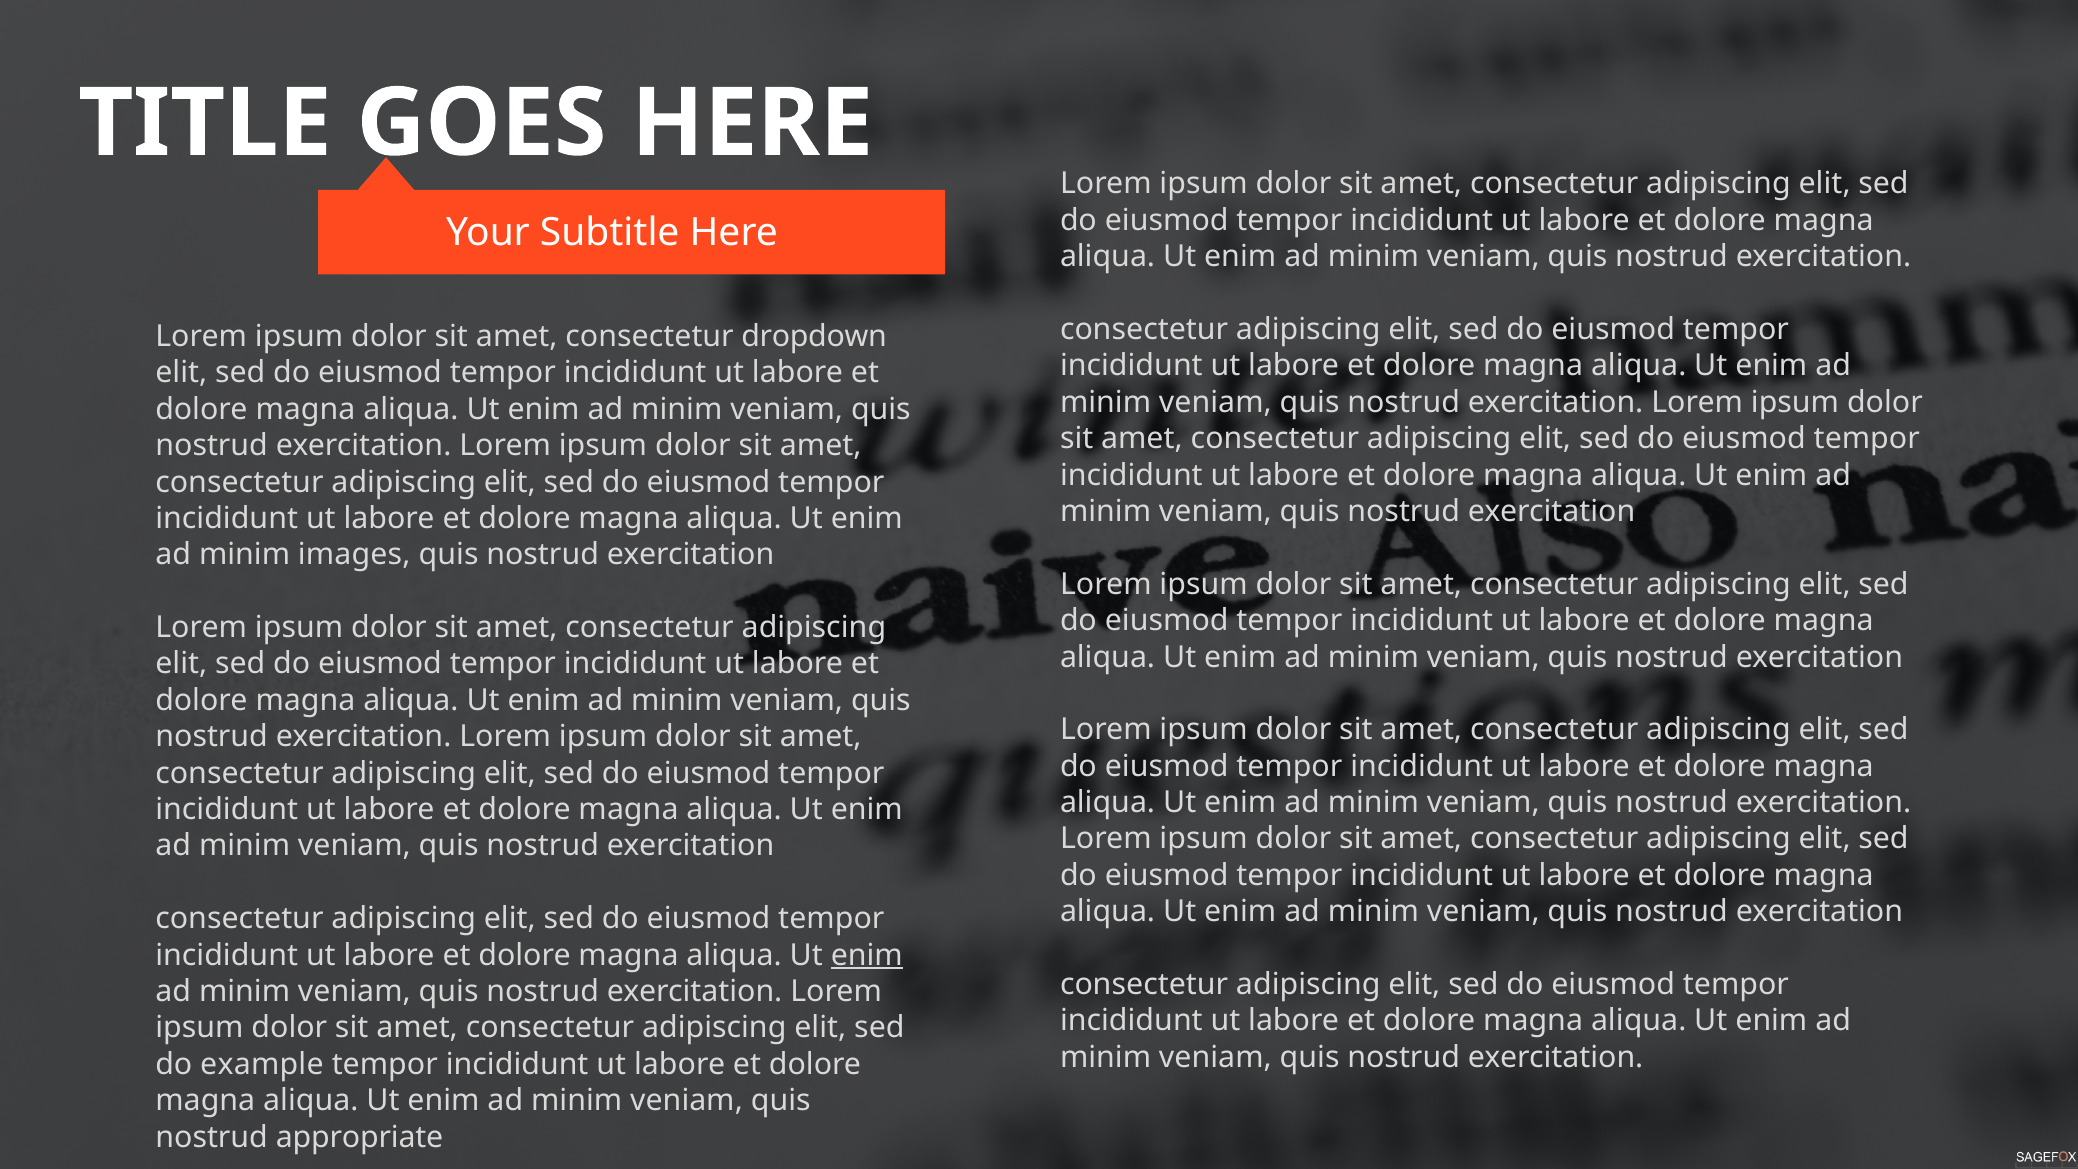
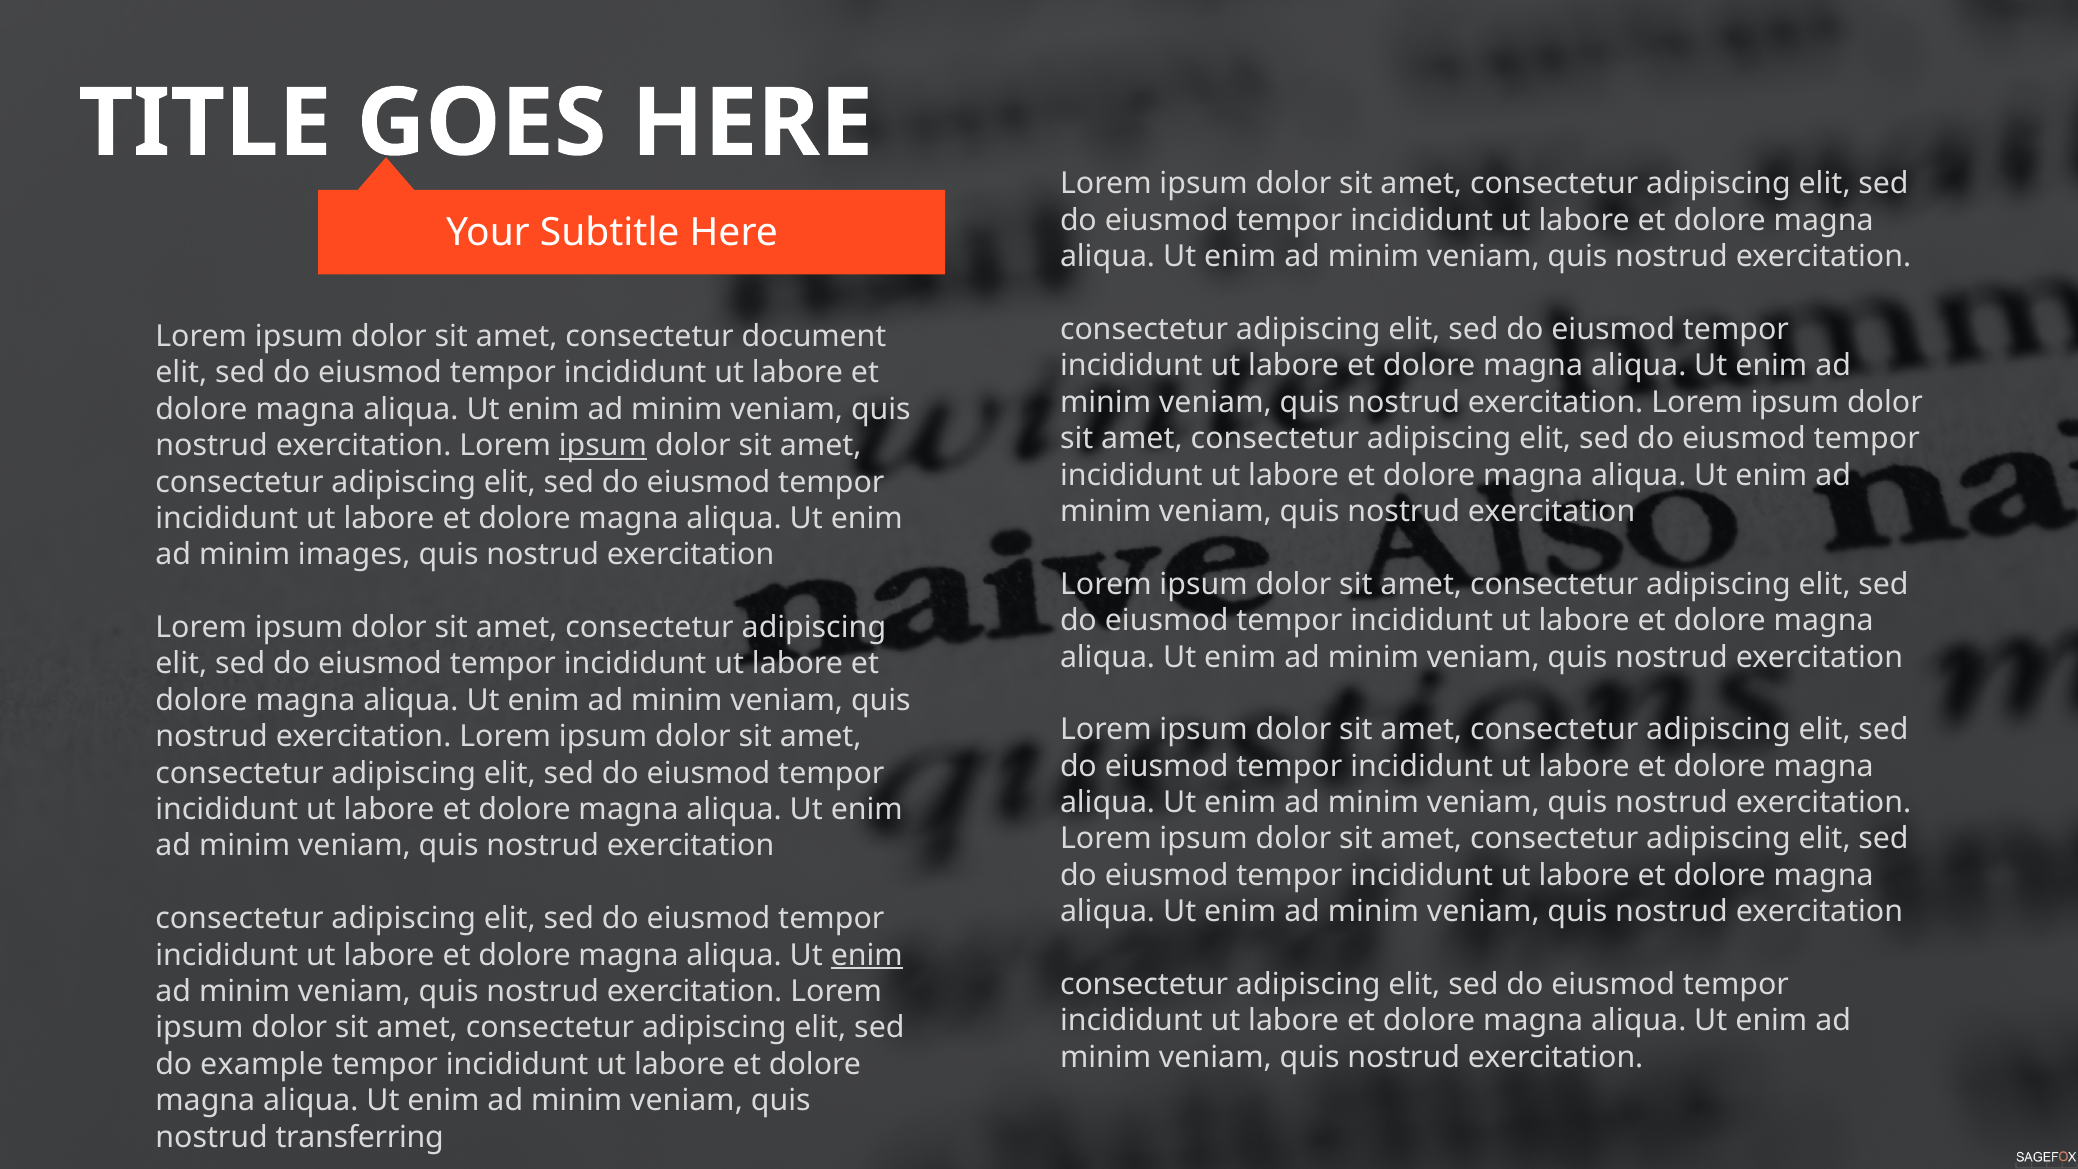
dropdown: dropdown -> document (814, 336)
ipsum underline: none -> present (603, 446)
appropriate: appropriate -> transferring (360, 1137)
